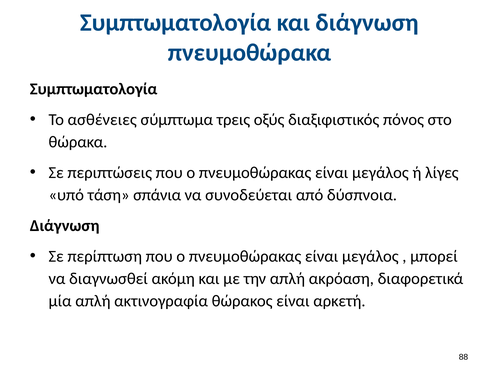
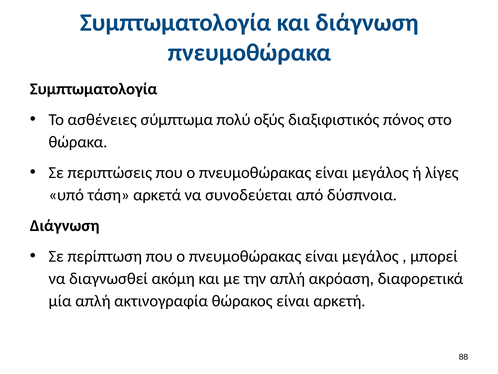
τρεις: τρεις -> πολύ (233, 120)
σπάνια: σπάνια -> αρκετά (157, 195)
